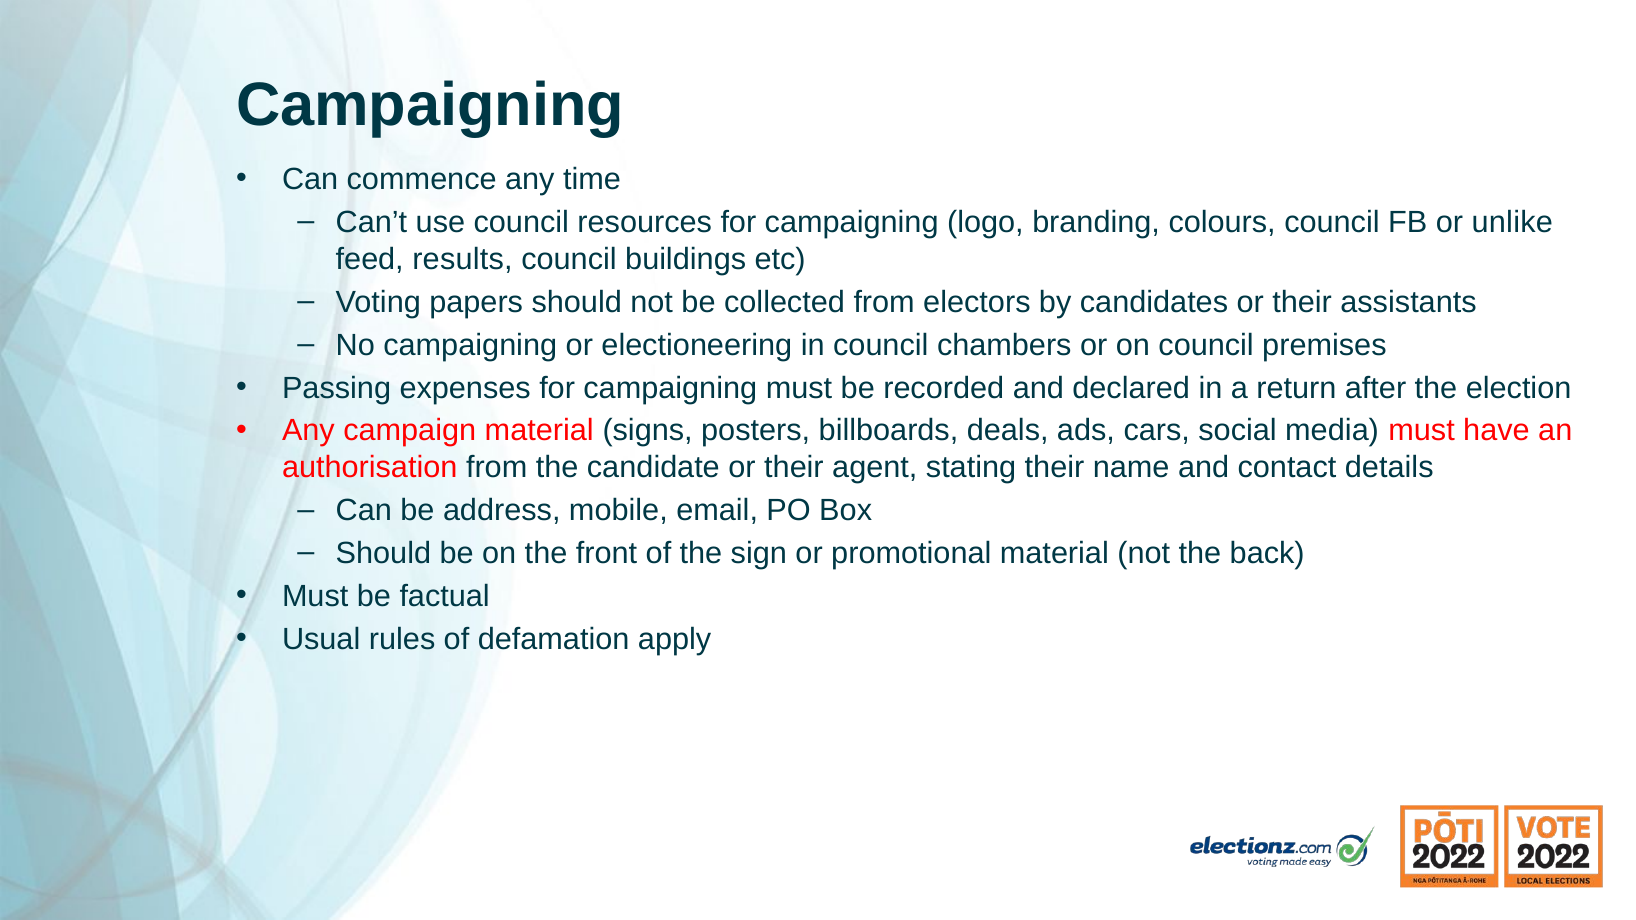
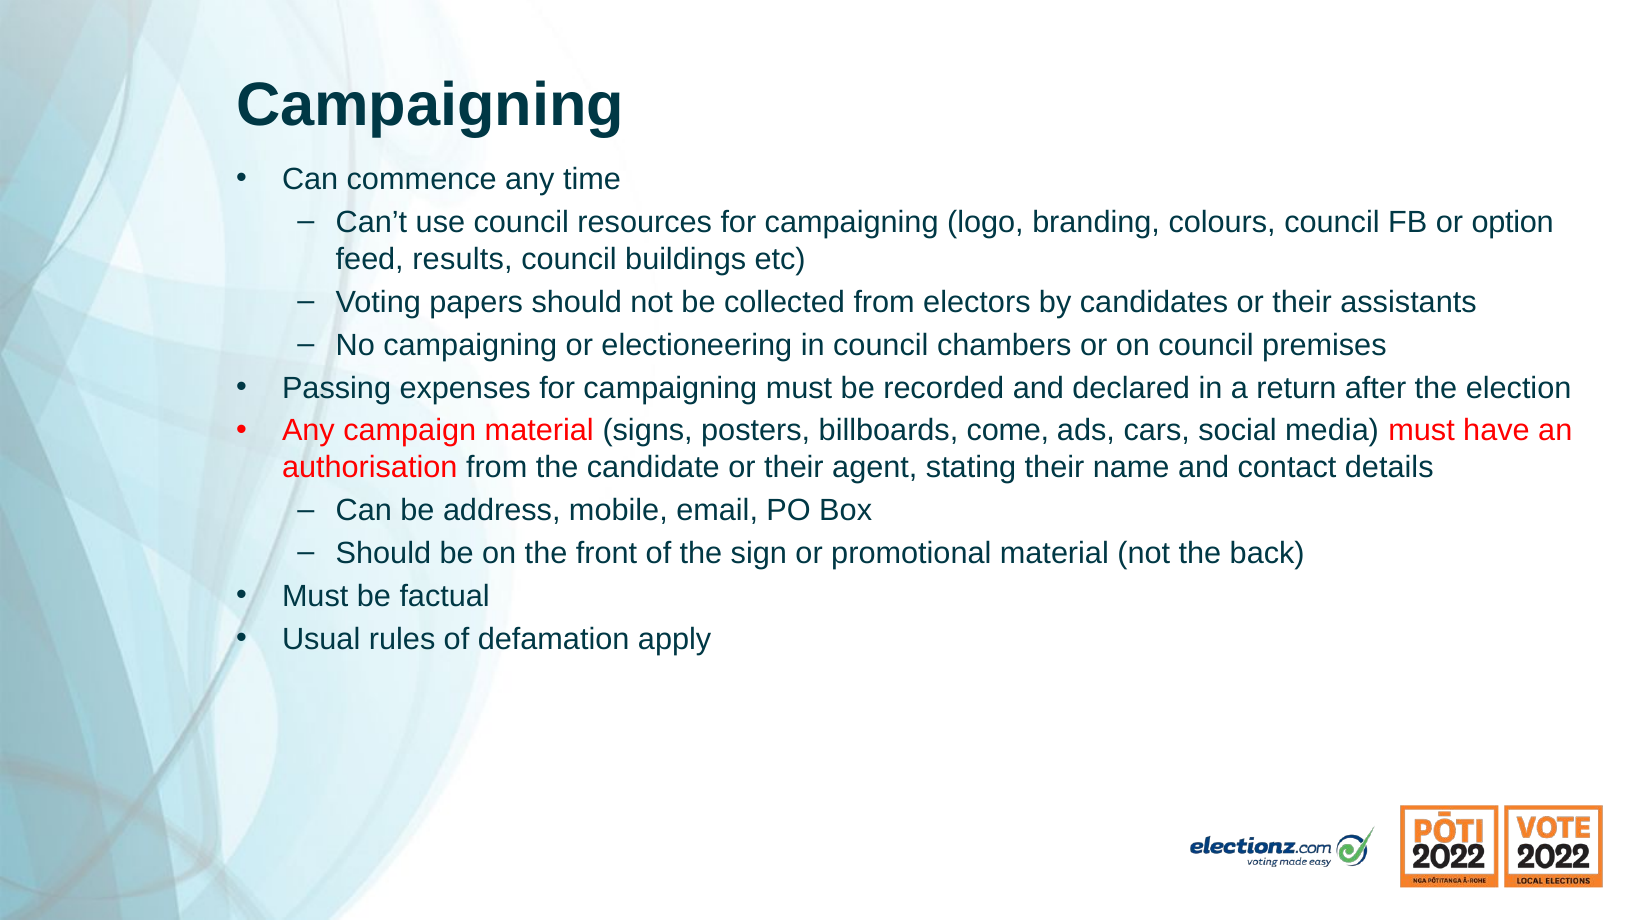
unlike: unlike -> option (1513, 222)
deals: deals -> come (1008, 431)
